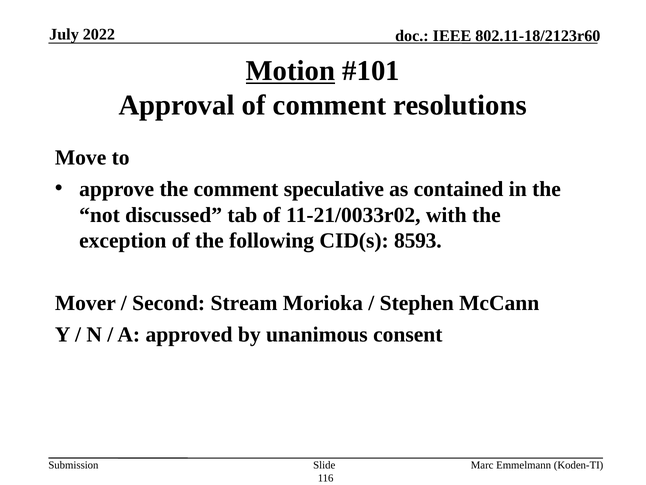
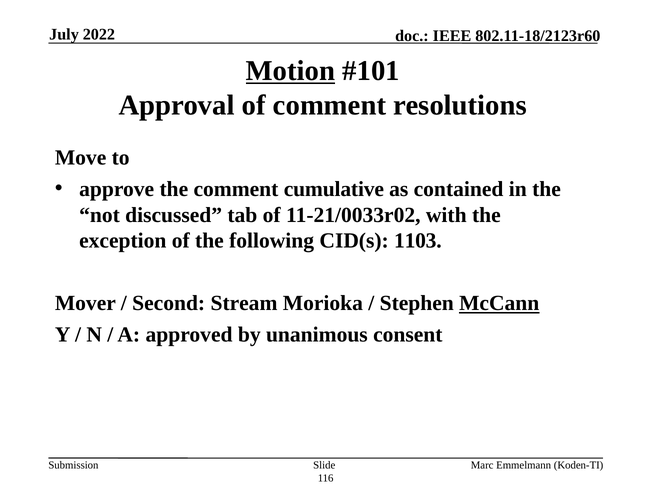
speculative: speculative -> cumulative (334, 189)
8593: 8593 -> 1103 (418, 241)
McCann underline: none -> present (499, 303)
